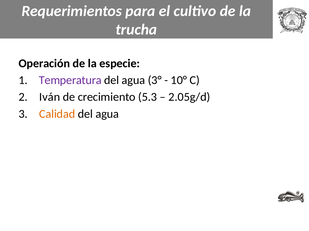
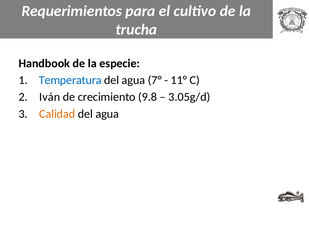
Operación: Operación -> Handbook (44, 64)
Temperatura colour: purple -> blue (70, 81)
3°: 3° -> 7° (155, 81)
10°: 10° -> 11° (179, 81)
5.3: 5.3 -> 9.8 (148, 97)
2.05g/d: 2.05g/d -> 3.05g/d (189, 97)
